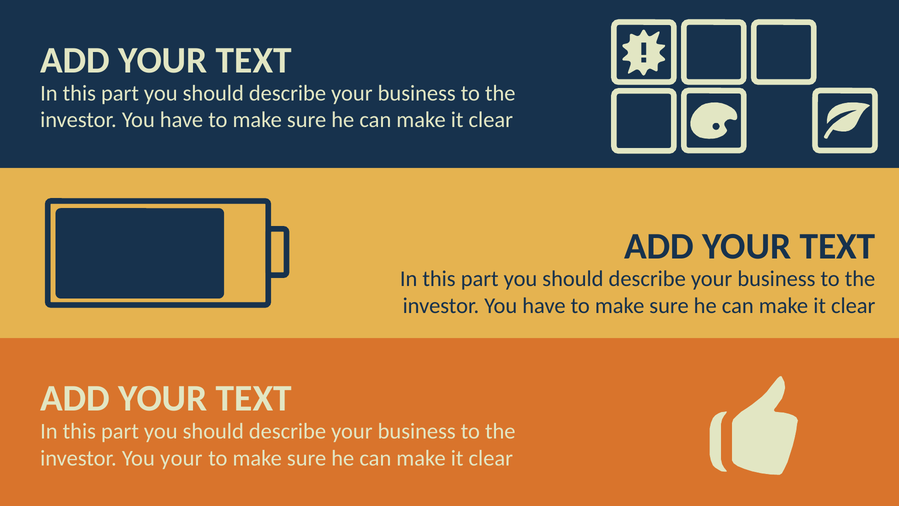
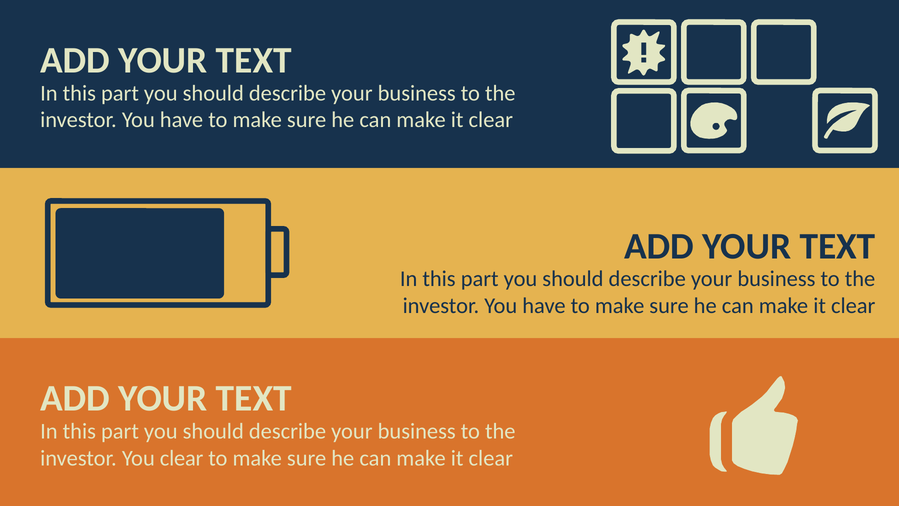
You your: your -> clear (182, 458)
